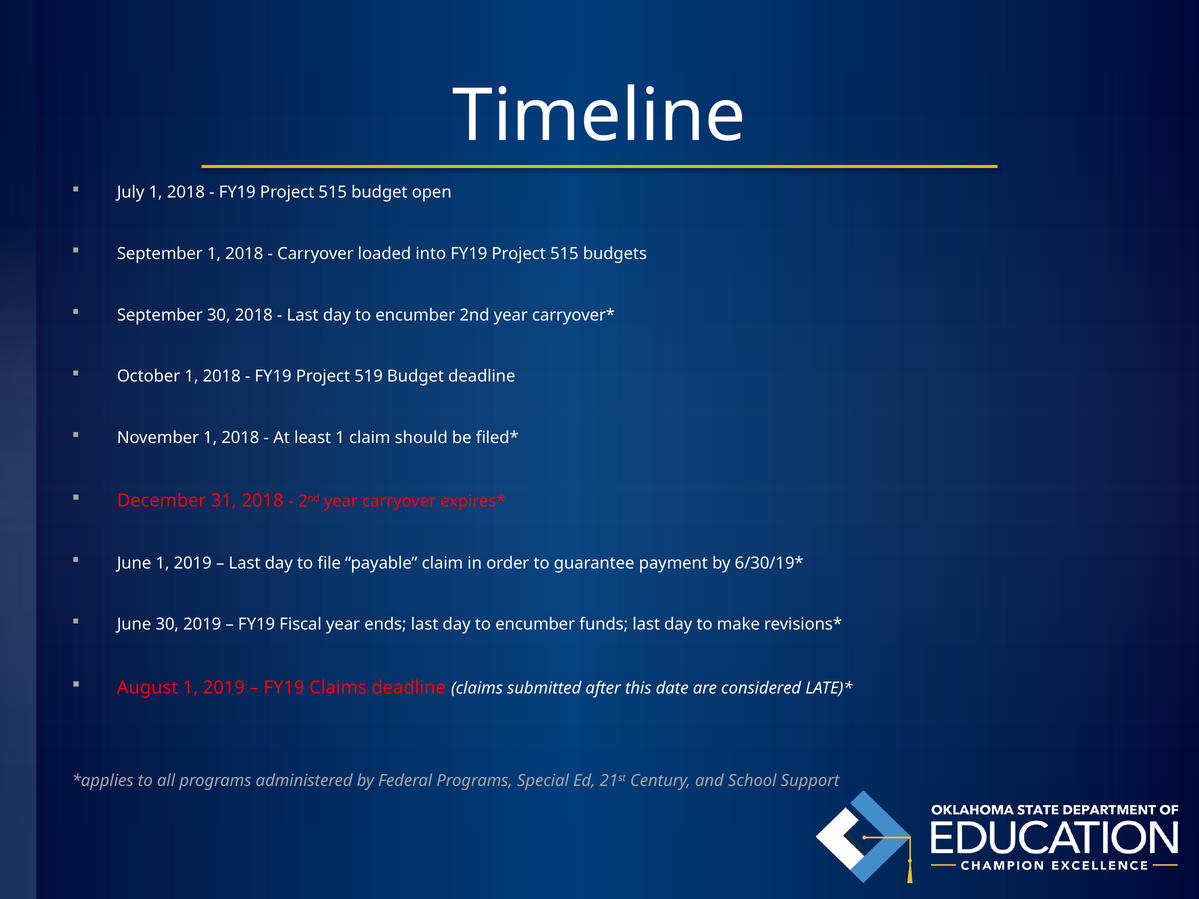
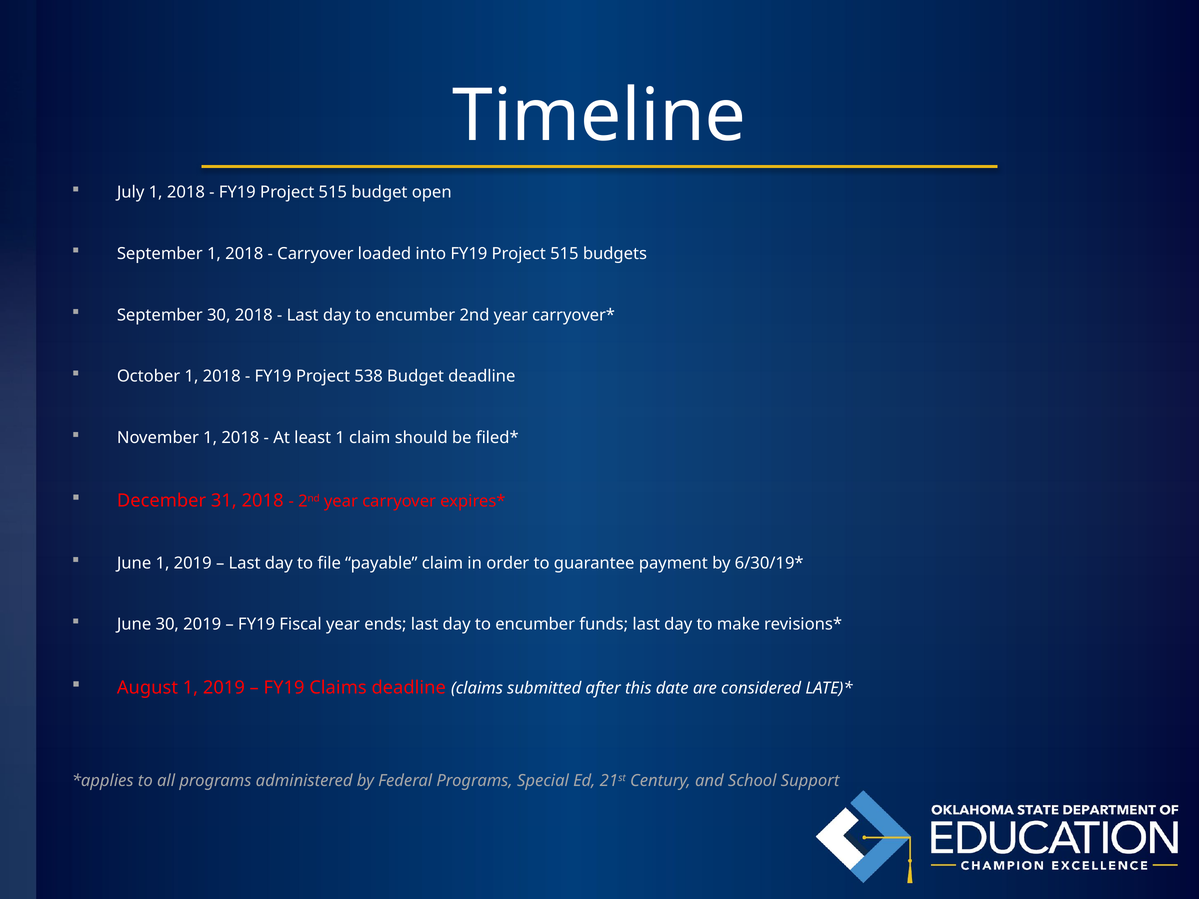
519: 519 -> 538 (369, 376)
